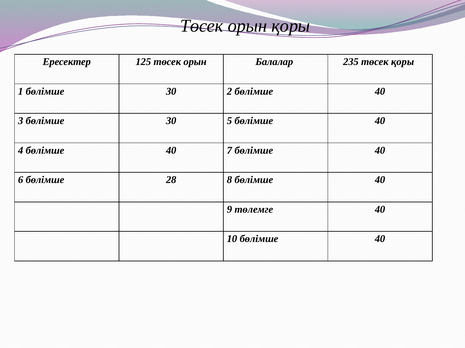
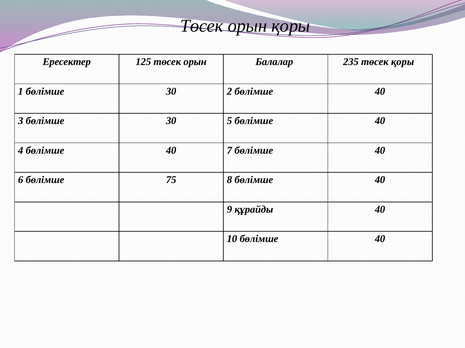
28: 28 -> 75 (171, 180)
төлемге: төлемге -> құрайды (254, 210)
